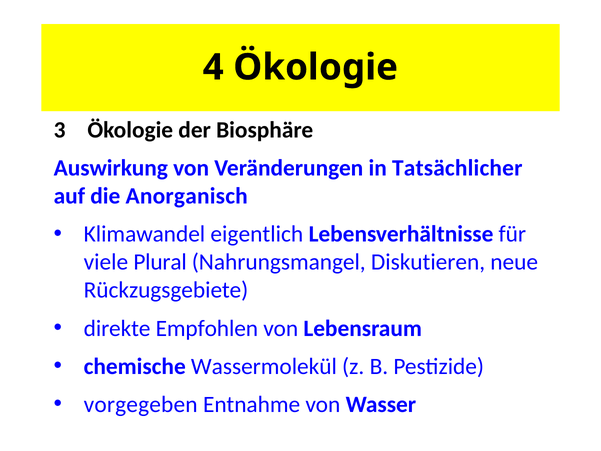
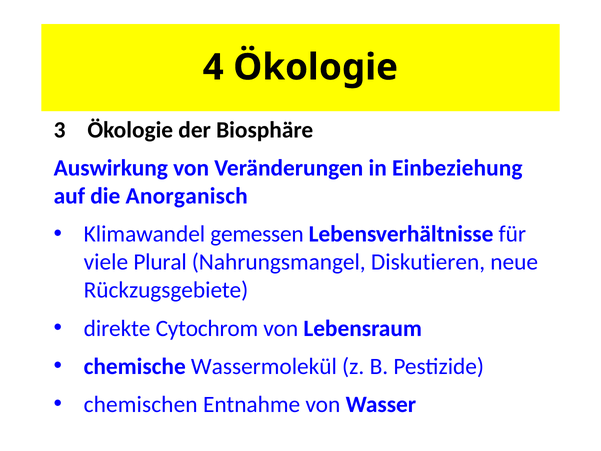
Tatsächlicher: Tatsächlicher -> Einbeziehung (457, 168)
eigentlich: eigentlich -> gemessen (257, 234)
Empfohlen: Empfohlen -> Cytochrom (207, 328)
vorgegeben: vorgegeben -> chemischen (141, 404)
